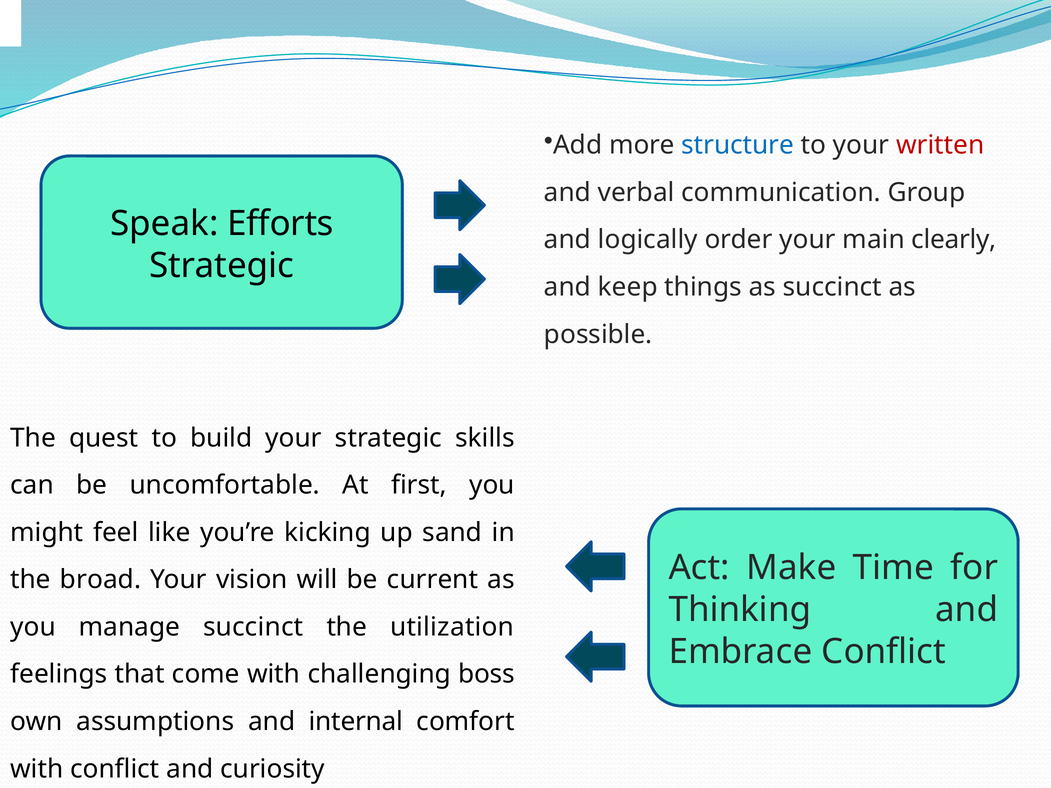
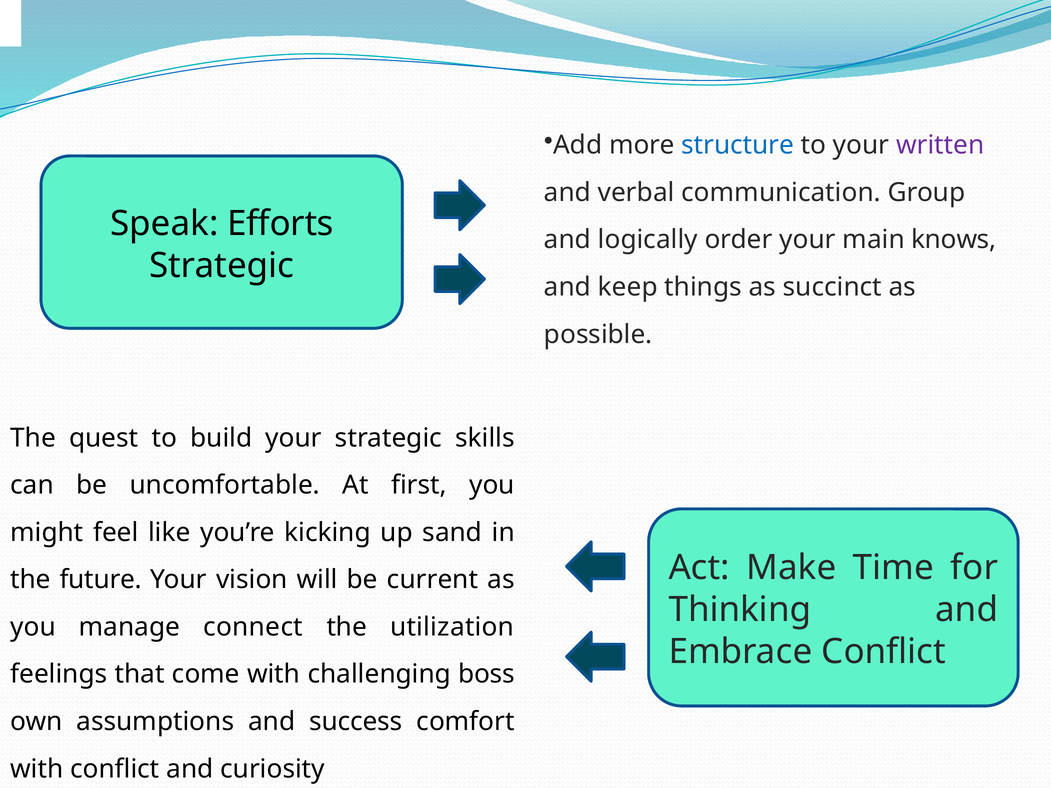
written colour: red -> purple (940, 145)
clearly: clearly -> knows (954, 240)
broad: broad -> future (101, 580)
manage succinct: succinct -> connect (253, 627)
internal: internal -> success (356, 722)
